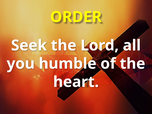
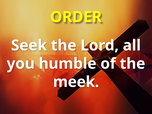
heart: heart -> meek (76, 82)
